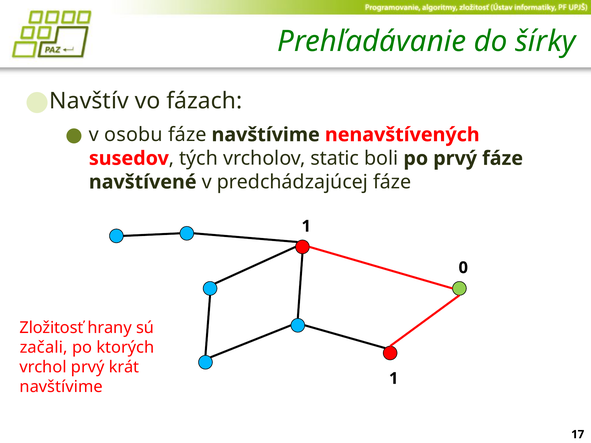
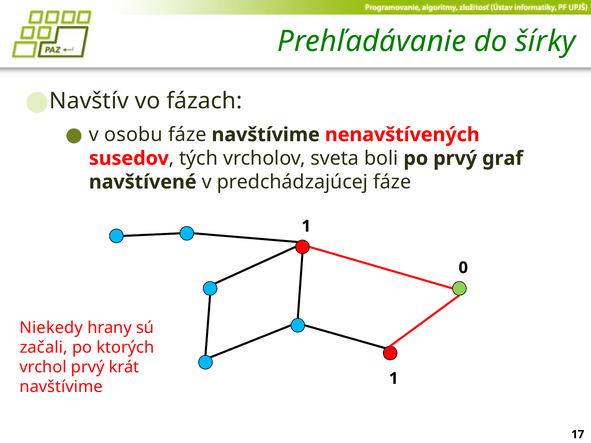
static: static -> sveta (335, 158)
prvý fáze: fáze -> graf (503, 158)
Zložitosť: Zložitosť -> Niekedy (51, 328)
